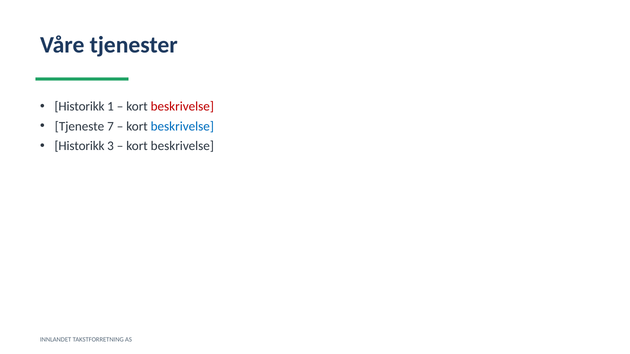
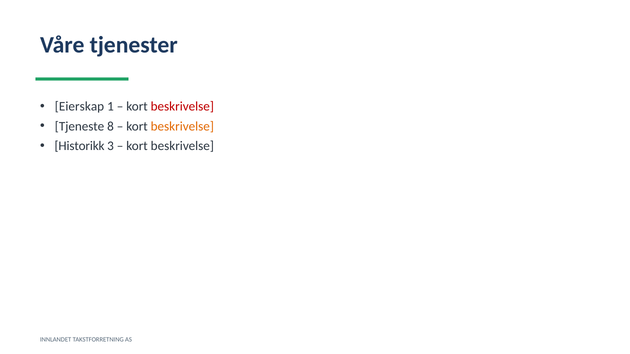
Historikk: Historikk -> Eierskap (79, 107)
7: 7 -> 8 (110, 126)
beskrivelse colour: blue -> orange (182, 126)
